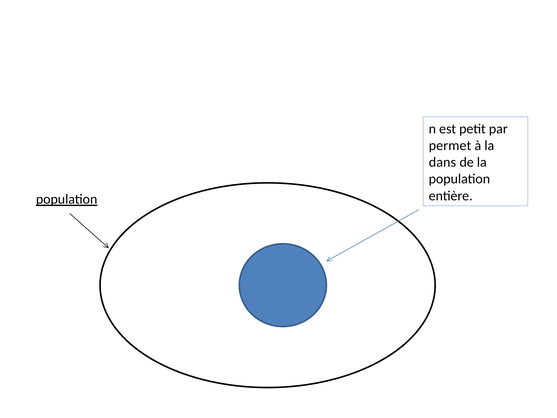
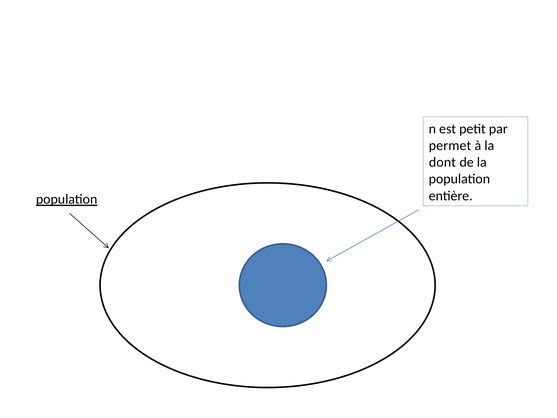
dans: dans -> dont (442, 162)
